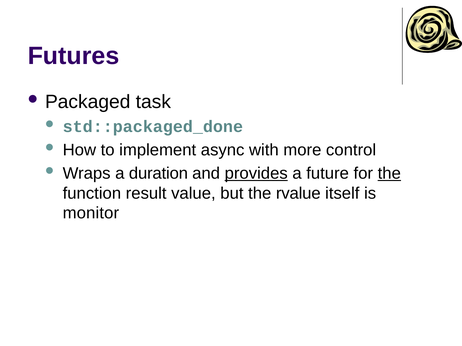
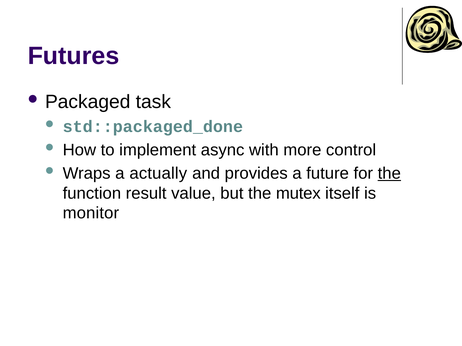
duration: duration -> actually (158, 173)
provides underline: present -> none (256, 173)
rvalue: rvalue -> mutex (298, 193)
